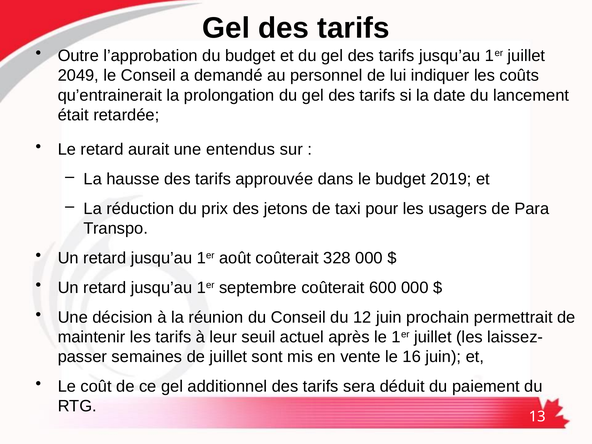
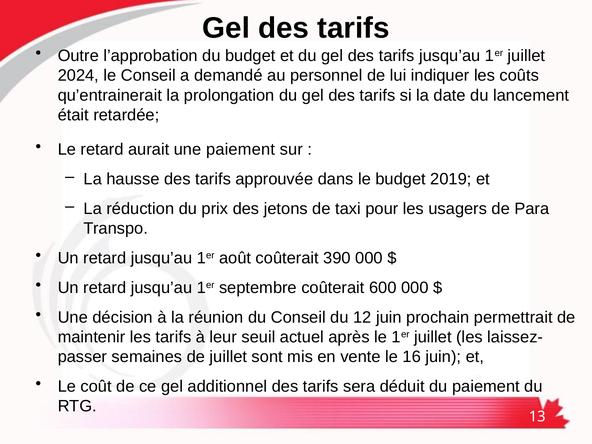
2049: 2049 -> 2024 (78, 76)
une entendus: entendus -> paiement (241, 150)
328: 328 -> 390 (337, 258)
